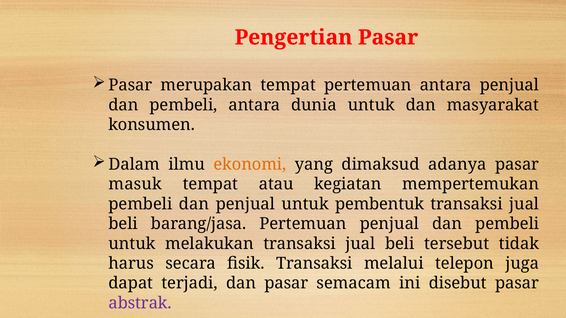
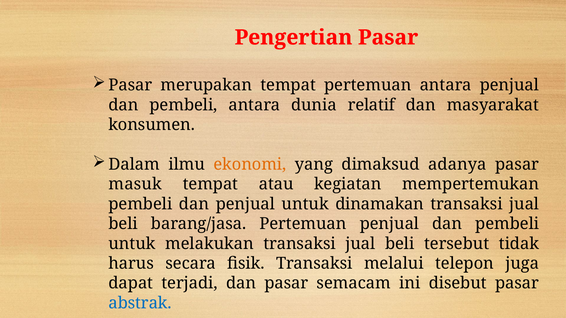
dunia untuk: untuk -> relatif (371, 105)
pembentuk: pembentuk -> dinamakan (380, 204)
abstrak colour: purple -> blue (140, 303)
